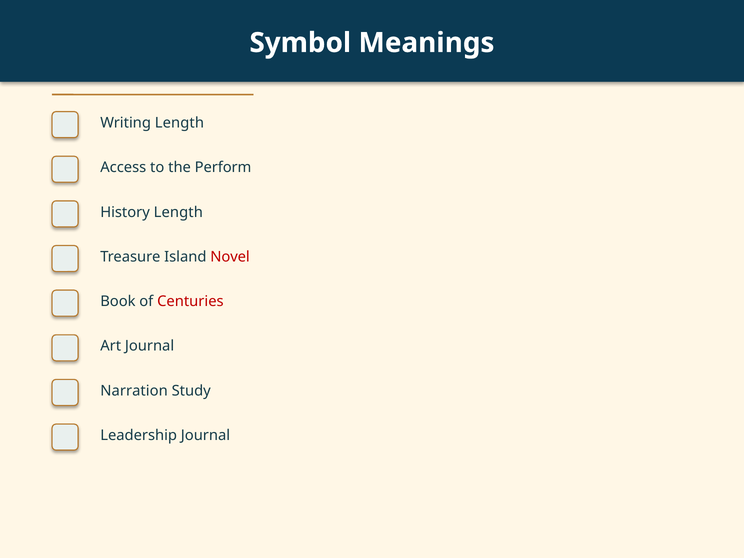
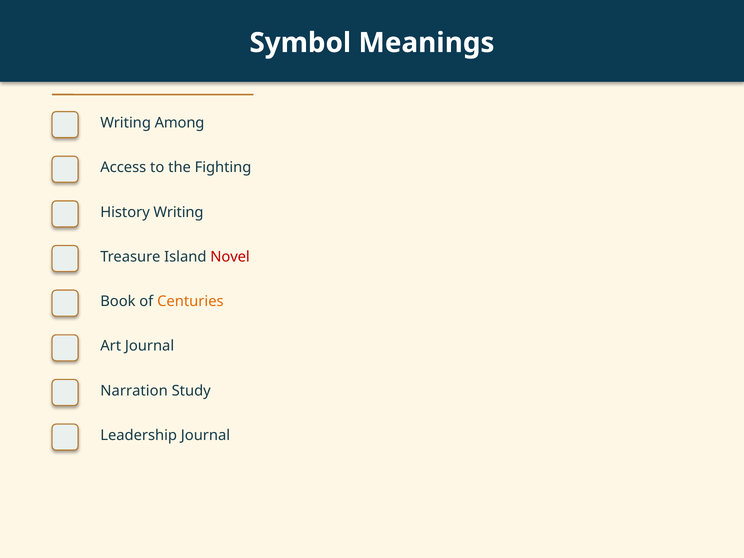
Writing Length: Length -> Among (180, 123)
Perform: Perform -> Fighting (223, 168)
History Length: Length -> Writing (178, 212)
Centuries colour: red -> orange (190, 301)
